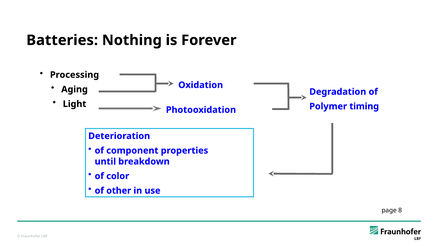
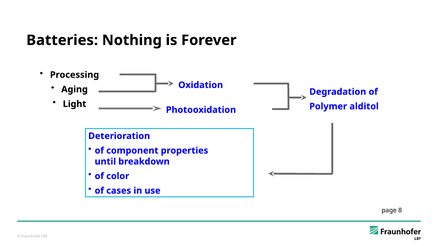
timing: timing -> alditol (364, 107)
other: other -> cases (119, 191)
